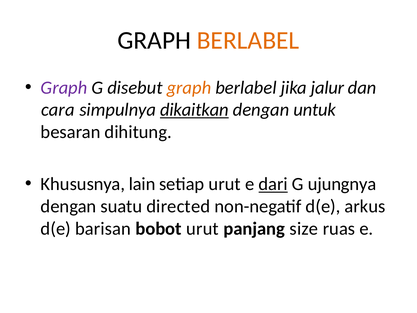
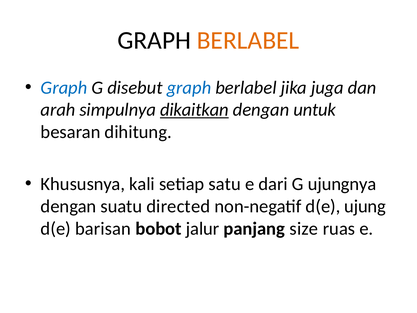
Graph colour: purple -> blue (64, 87)
graph colour: orange -> blue (189, 87)
jalur: jalur -> juga (327, 87)
cara: cara -> arah (58, 110)
lain: lain -> kali (142, 184)
setiap urut: urut -> satu (225, 184)
dari underline: present -> none (273, 184)
arkus: arkus -> ujung (365, 206)
bobot urut: urut -> jalur (203, 228)
